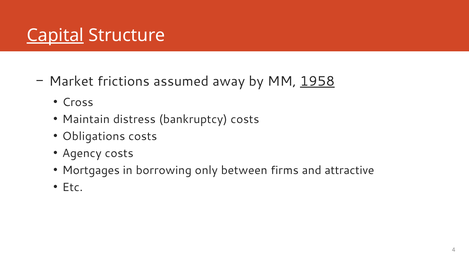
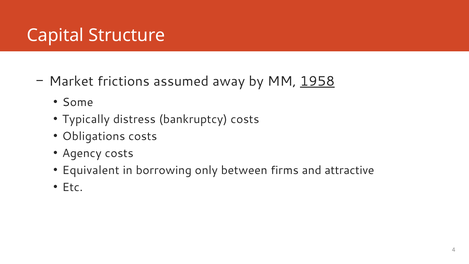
Capital underline: present -> none (55, 35)
Cross: Cross -> Some (78, 102)
Maintain: Maintain -> Typically (86, 119)
Mortgages: Mortgages -> Equivalent (91, 170)
